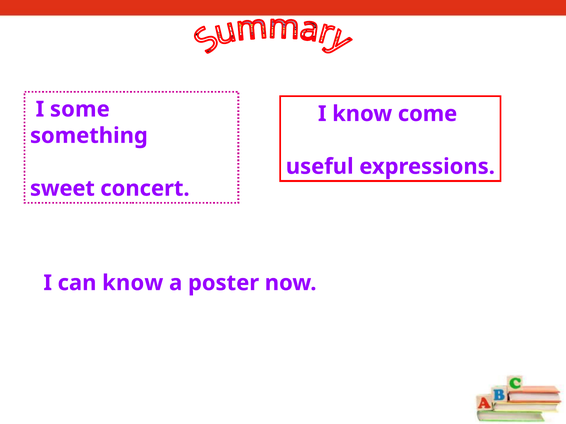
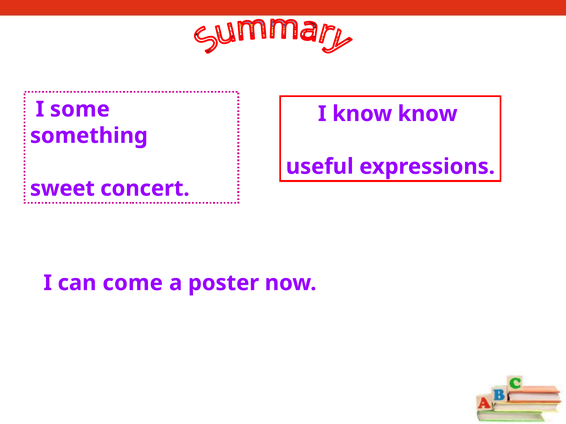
know come: come -> know (428, 114)
can know: know -> come (133, 283)
